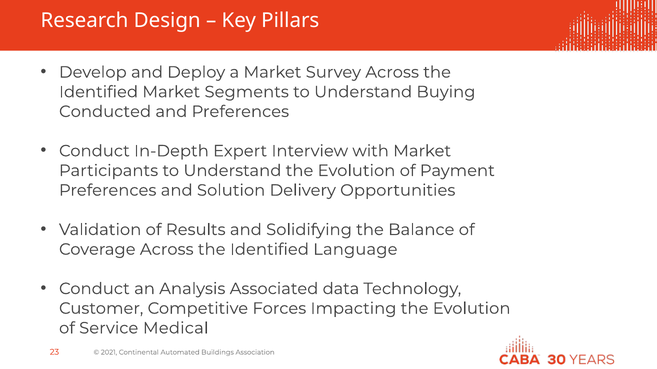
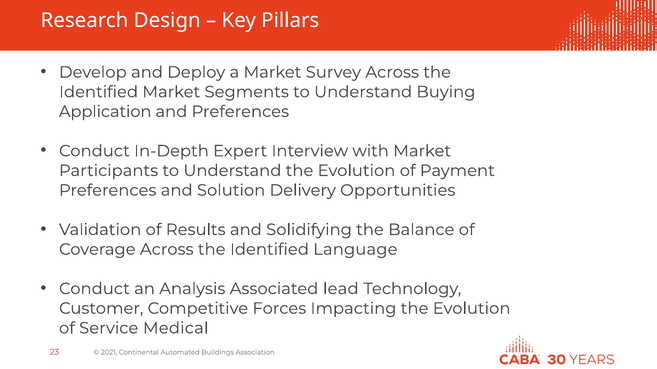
Conducted: Conducted -> Application (105, 112)
data: data -> lead (341, 289)
